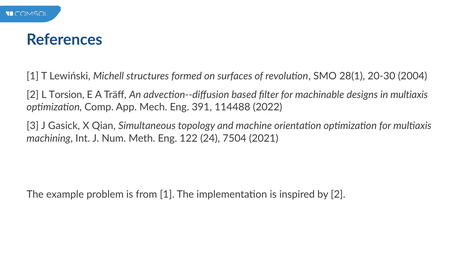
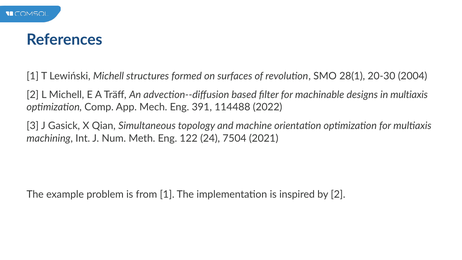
L Torsion: Torsion -> Michell (67, 95)
